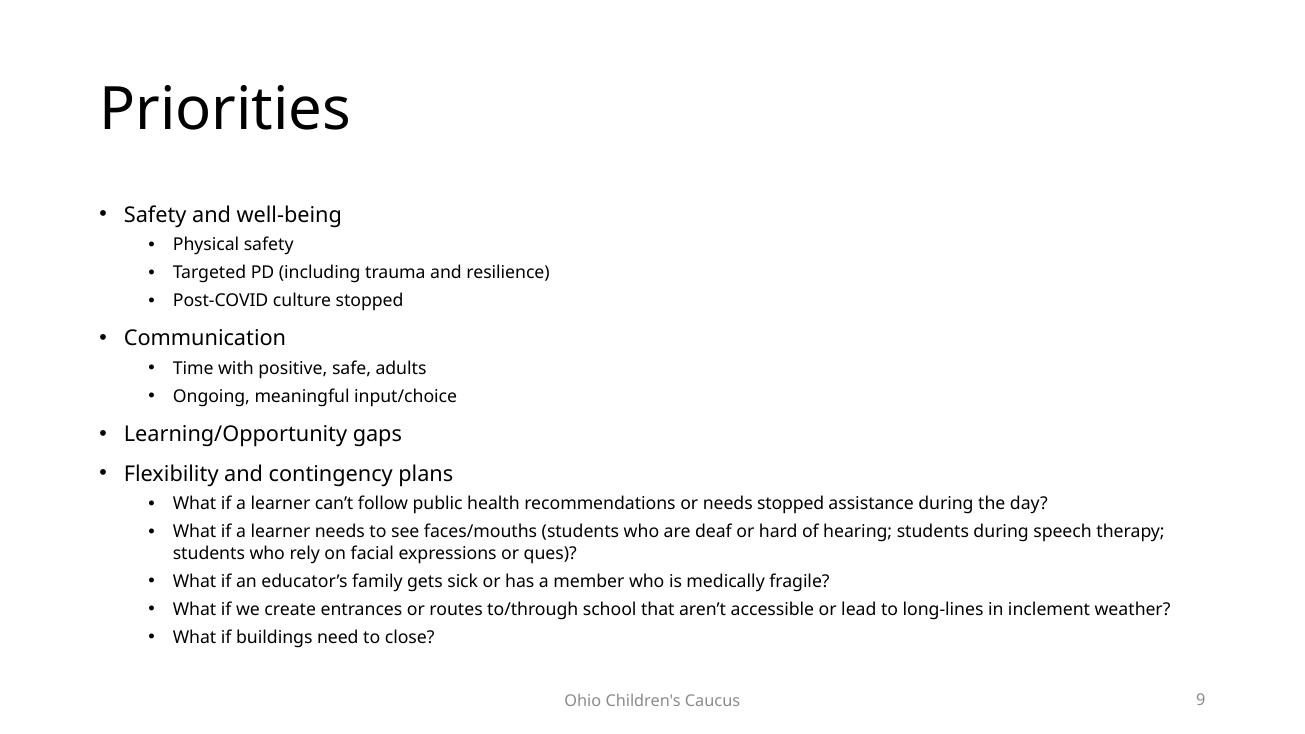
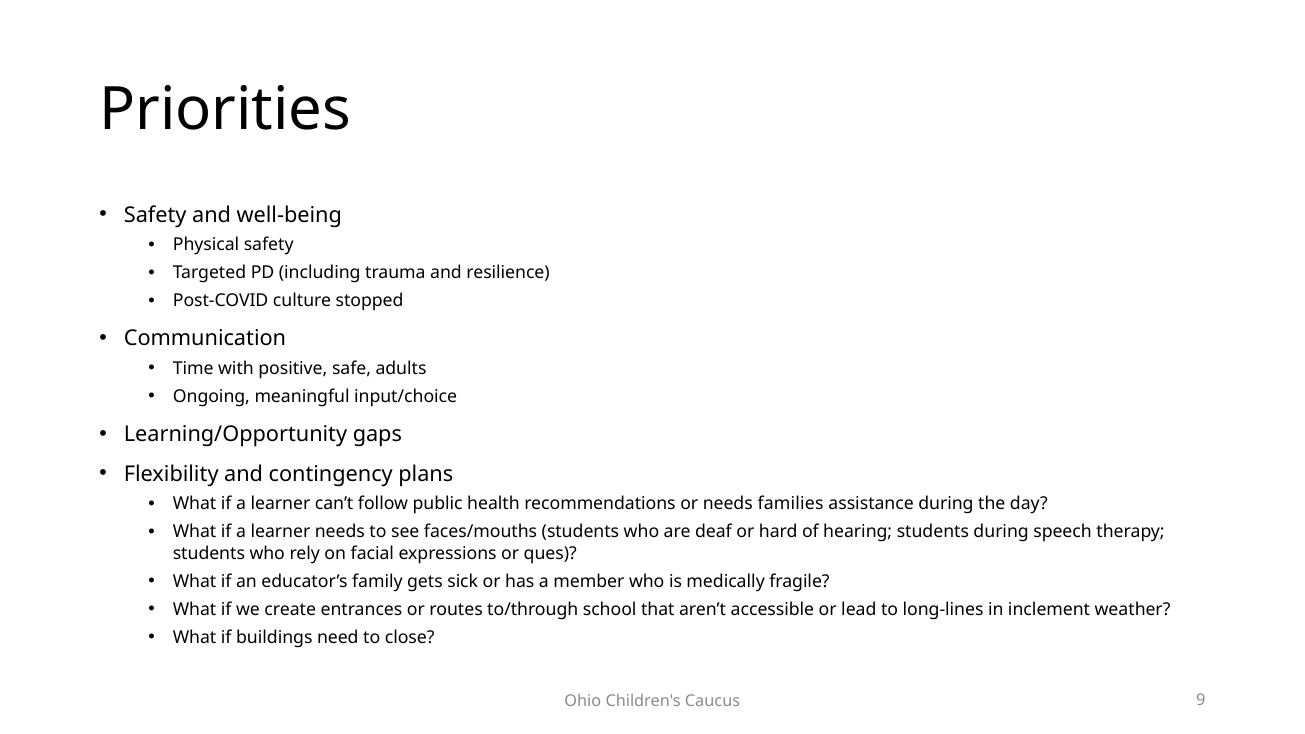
needs stopped: stopped -> families (791, 504)
